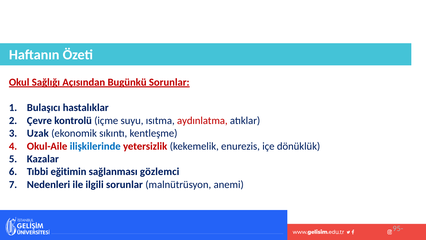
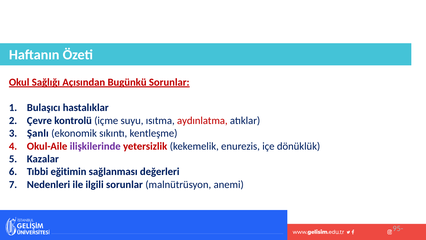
Uzak: Uzak -> Şanlı (38, 133)
ilişkilerinde colour: blue -> purple (95, 146)
gözlemci: gözlemci -> değerleri (160, 171)
